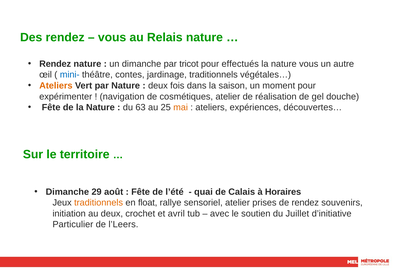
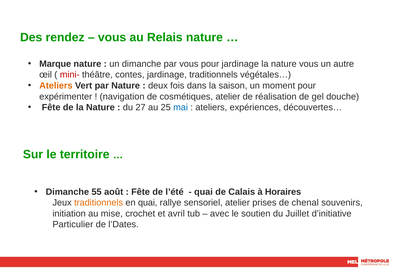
Rendez: Rendez -> Marque (55, 64)
par tricot: tricot -> vous (189, 64)
pour effectués: effectués -> jardinage (240, 64)
mini- colour: blue -> red (70, 75)
63: 63 -> 27 (141, 107)
mai colour: orange -> blue (181, 107)
29: 29 -> 55 (97, 192)
en float: float -> quai (148, 203)
de rendez: rendez -> chenal (305, 203)
au deux: deux -> mise (112, 214)
l’Leers: l’Leers -> l’Dates (123, 225)
